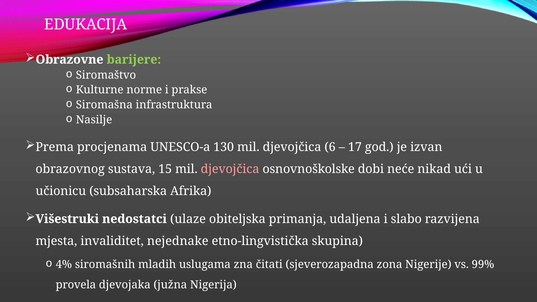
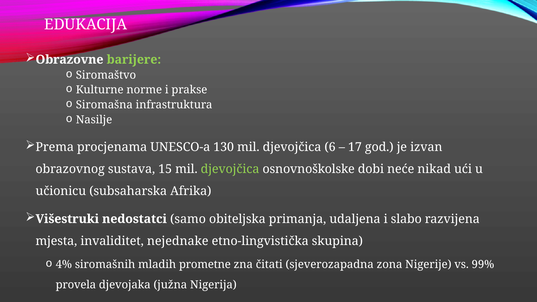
djevojčica colour: pink -> light green (230, 169)
ulaze: ulaze -> samo (188, 219)
uslugama: uslugama -> prometne (205, 265)
